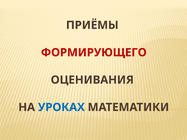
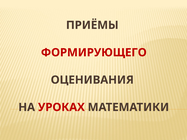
УРОКАХ colour: blue -> red (61, 107)
